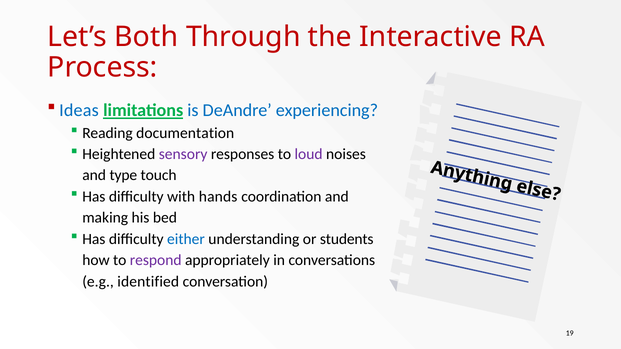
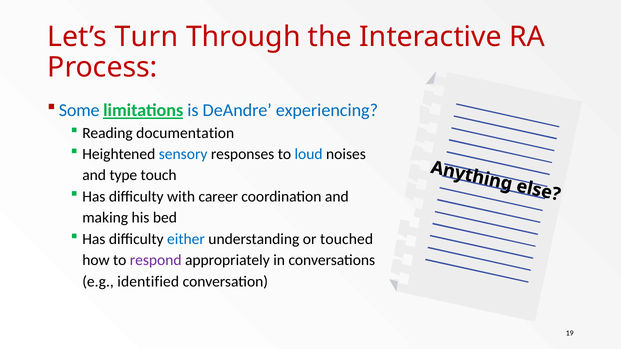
Both: Both -> Turn (146, 37)
Ideas: Ideas -> Some (79, 110)
sensory colour: purple -> blue (183, 154)
loud colour: purple -> blue (309, 154)
hands: hands -> career (218, 197)
students: students -> touched (347, 239)
